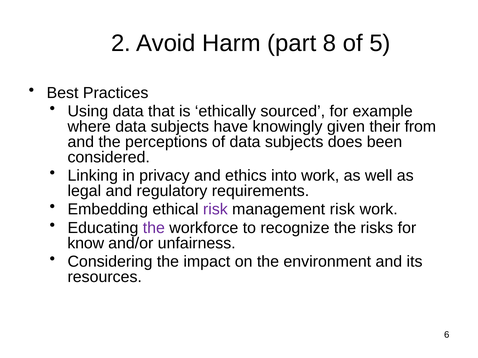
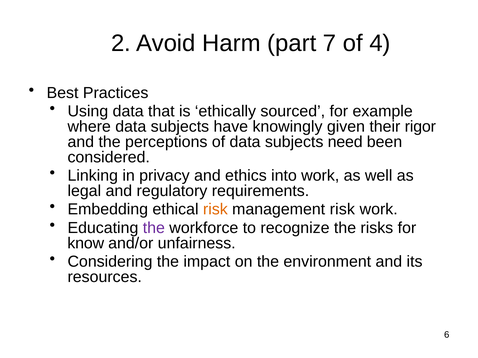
8: 8 -> 7 (330, 43)
5: 5 -> 4 (380, 43)
from: from -> rigor (420, 127)
does: does -> need (345, 142)
risk colour: purple -> orange (215, 210)
